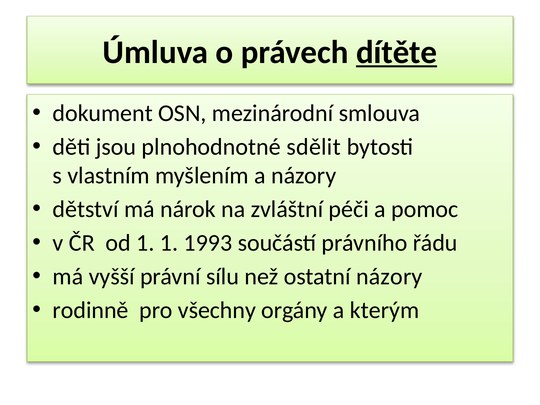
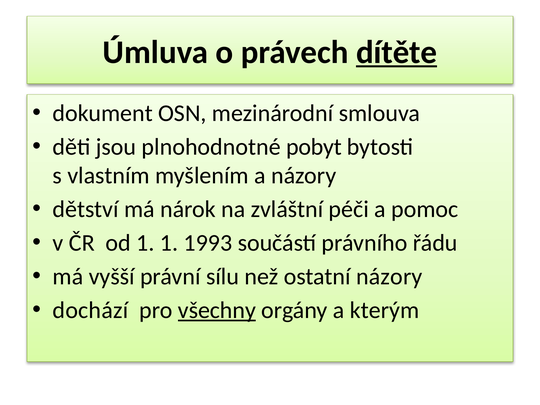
sdělit: sdělit -> pobyt (314, 147)
rodinně: rodinně -> dochází (90, 310)
všechny underline: none -> present (217, 310)
